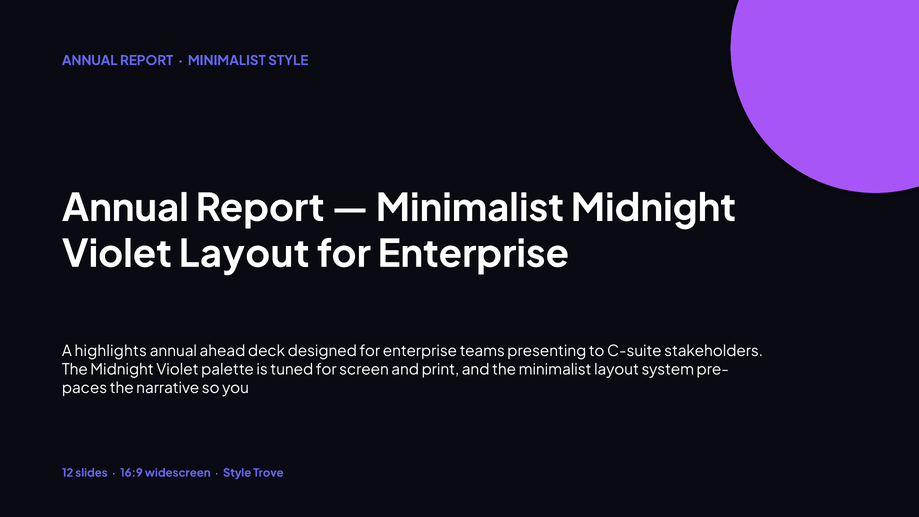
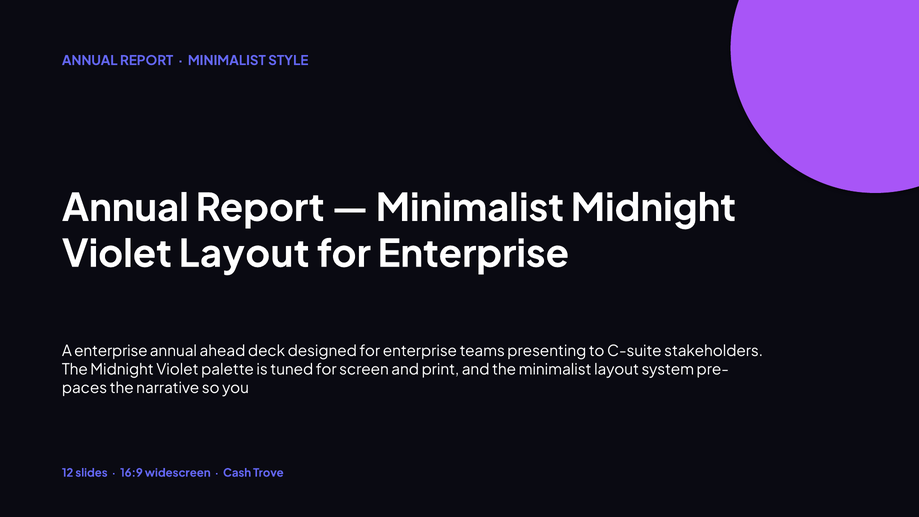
A highlights: highlights -> enterprise (111, 351)
Style: Style -> Cash (237, 473)
